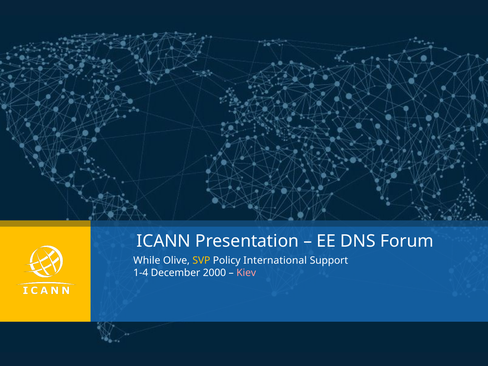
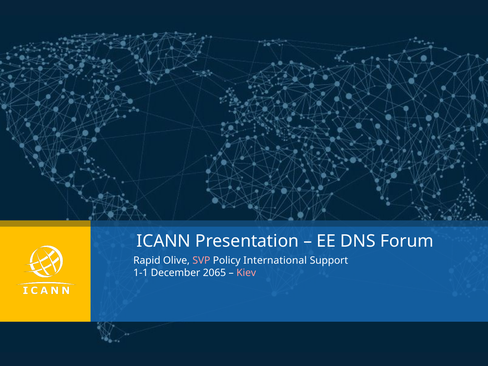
While: While -> Rapid (147, 261)
SVP colour: yellow -> pink (201, 261)
1-4: 1-4 -> 1-1 (141, 273)
2000: 2000 -> 2065 (214, 273)
